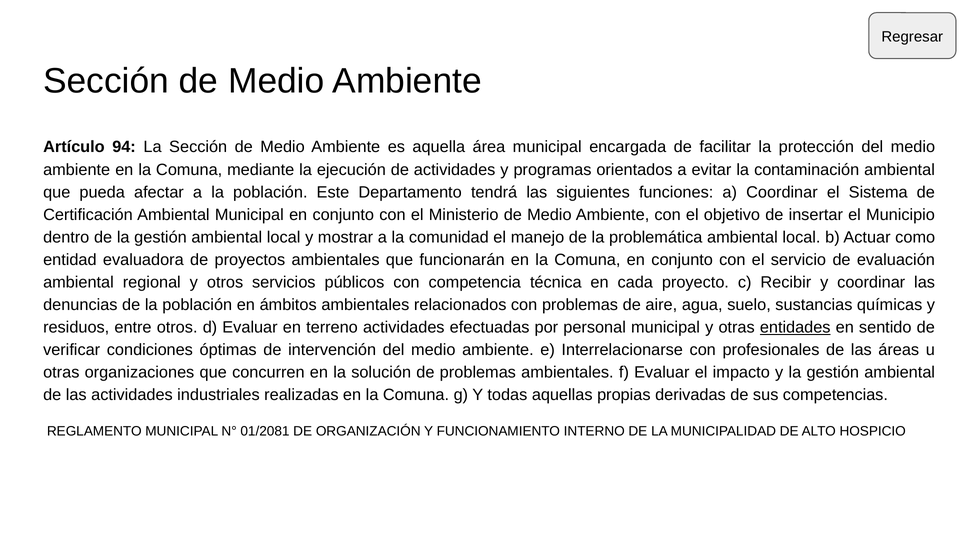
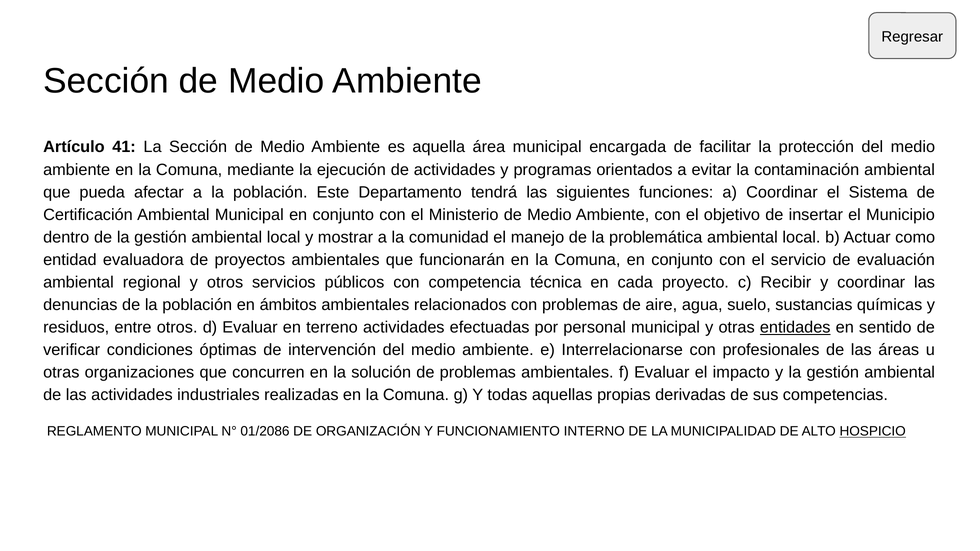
94: 94 -> 41 (124, 147)
01/2081: 01/2081 -> 01/2086 (265, 432)
HOSPICIO underline: none -> present (873, 432)
